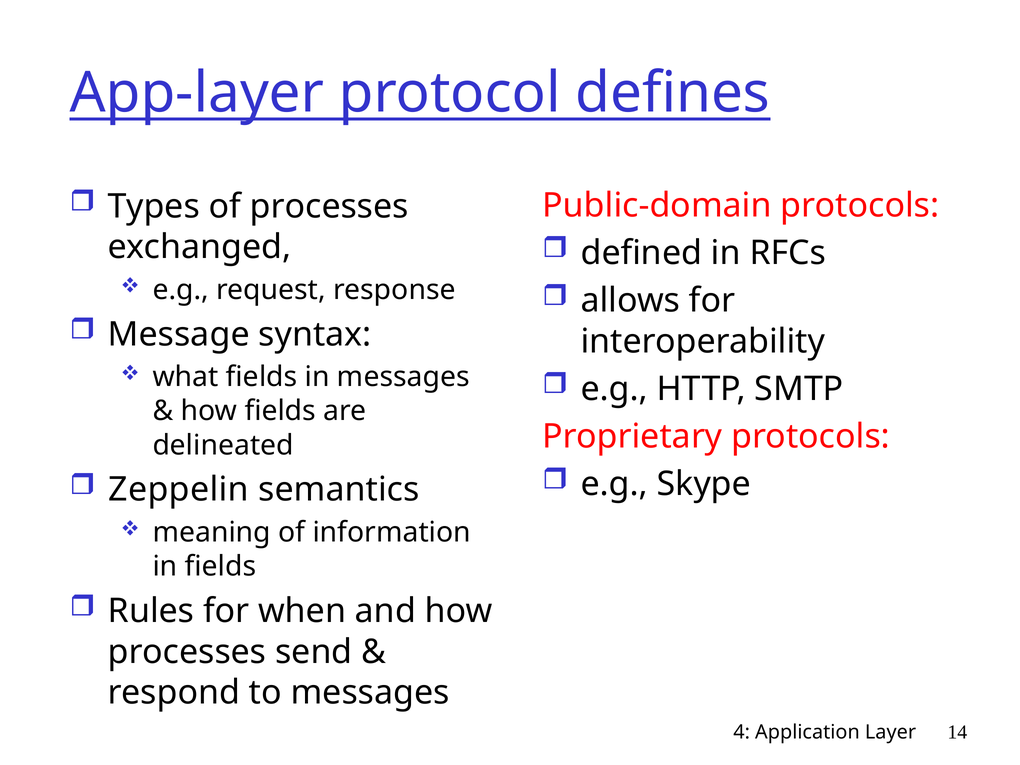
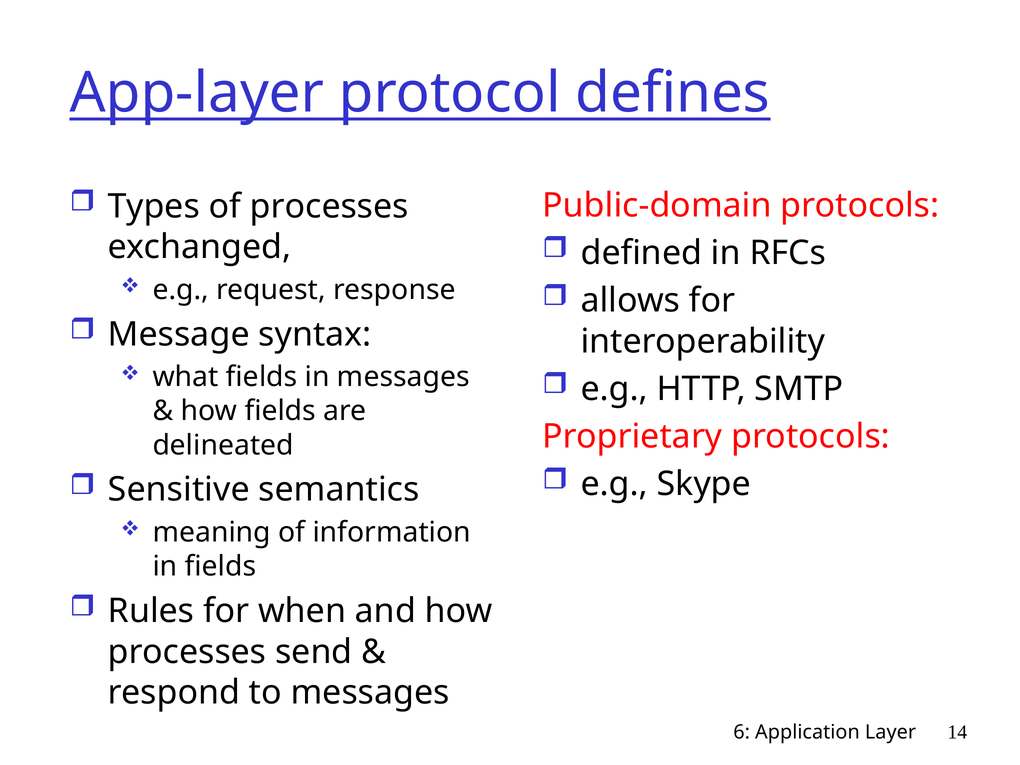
Zeppelin: Zeppelin -> Sensitive (179, 490)
4: 4 -> 6 (742, 732)
